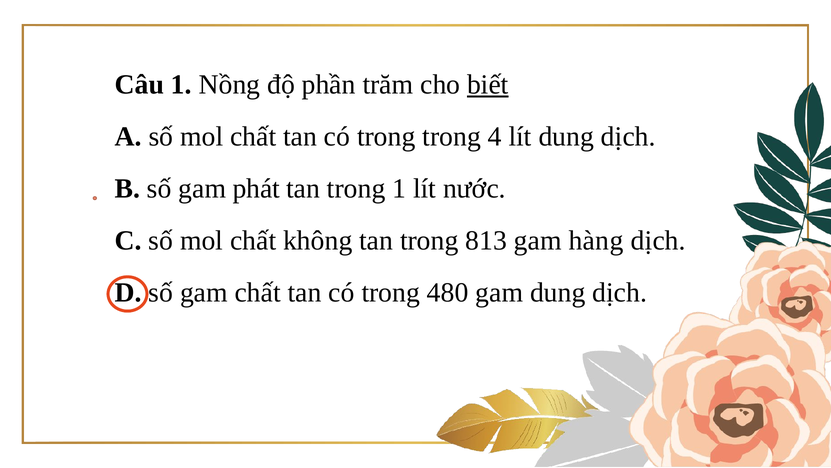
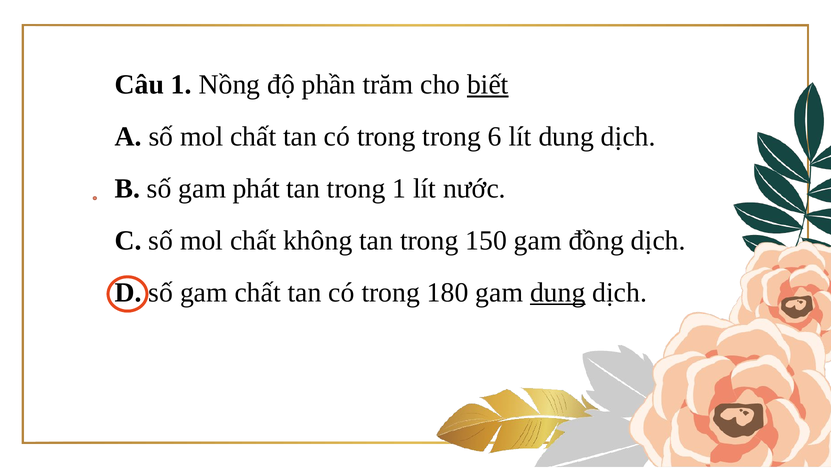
4: 4 -> 6 (495, 136)
813: 813 -> 150 (486, 240)
hàng: hàng -> đồng (596, 240)
480: 480 -> 180 (448, 292)
dung underline: none -> present (558, 292)
